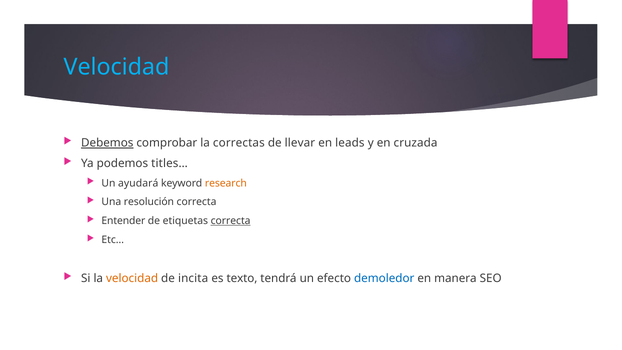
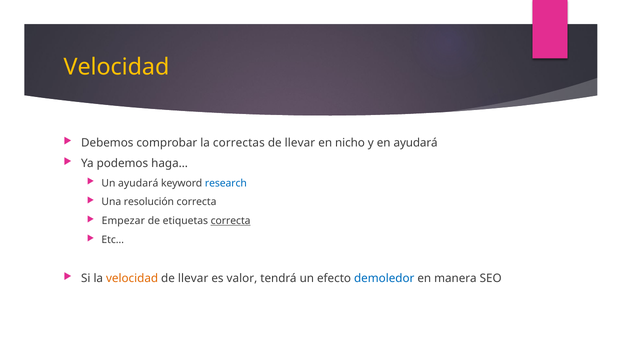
Velocidad colour: light blue -> yellow (116, 67)
Debemos underline: present -> none (107, 143)
leads: leads -> nicho (350, 143)
en cruzada: cruzada -> ayudará (416, 143)
titles…: titles… -> haga… (170, 163)
research colour: orange -> blue (226, 183)
Entender: Entender -> Empezar (123, 221)
incita: incita -> llevar (193, 278)
texto: texto -> valor (242, 278)
